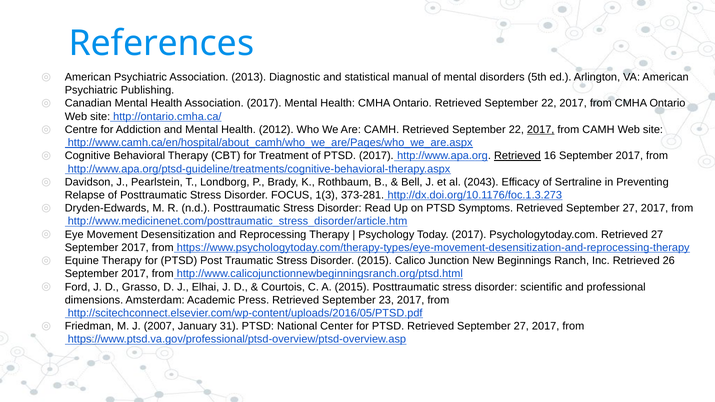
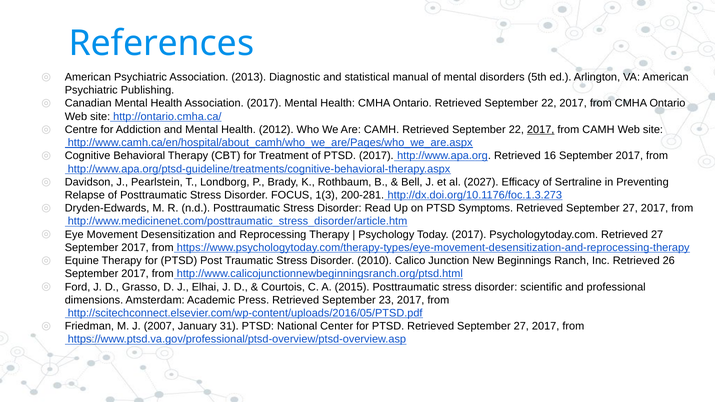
Retrieved underline: present -> none (517, 156)
2043: 2043 -> 2027 (481, 182)
373-281: 373-281 -> 200-281 (363, 195)
Disorder 2015: 2015 -> 2010 (375, 261)
